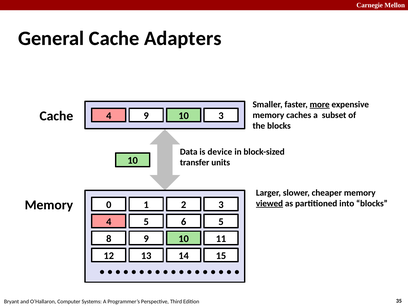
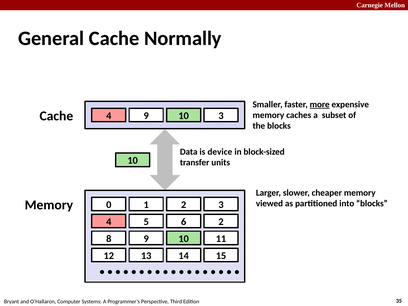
Adapters: Adapters -> Normally (183, 38)
viewed underline: present -> none (269, 203)
6 5: 5 -> 2 (221, 222)
